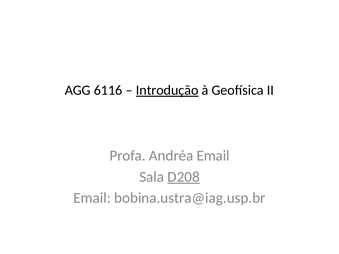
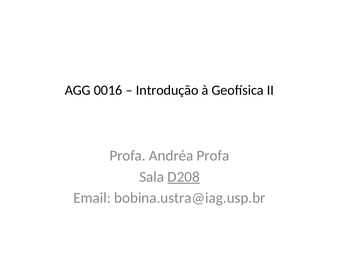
6116: 6116 -> 0016 (108, 90)
Introdução underline: present -> none (167, 90)
Andréa Email: Email -> Profa (213, 156)
